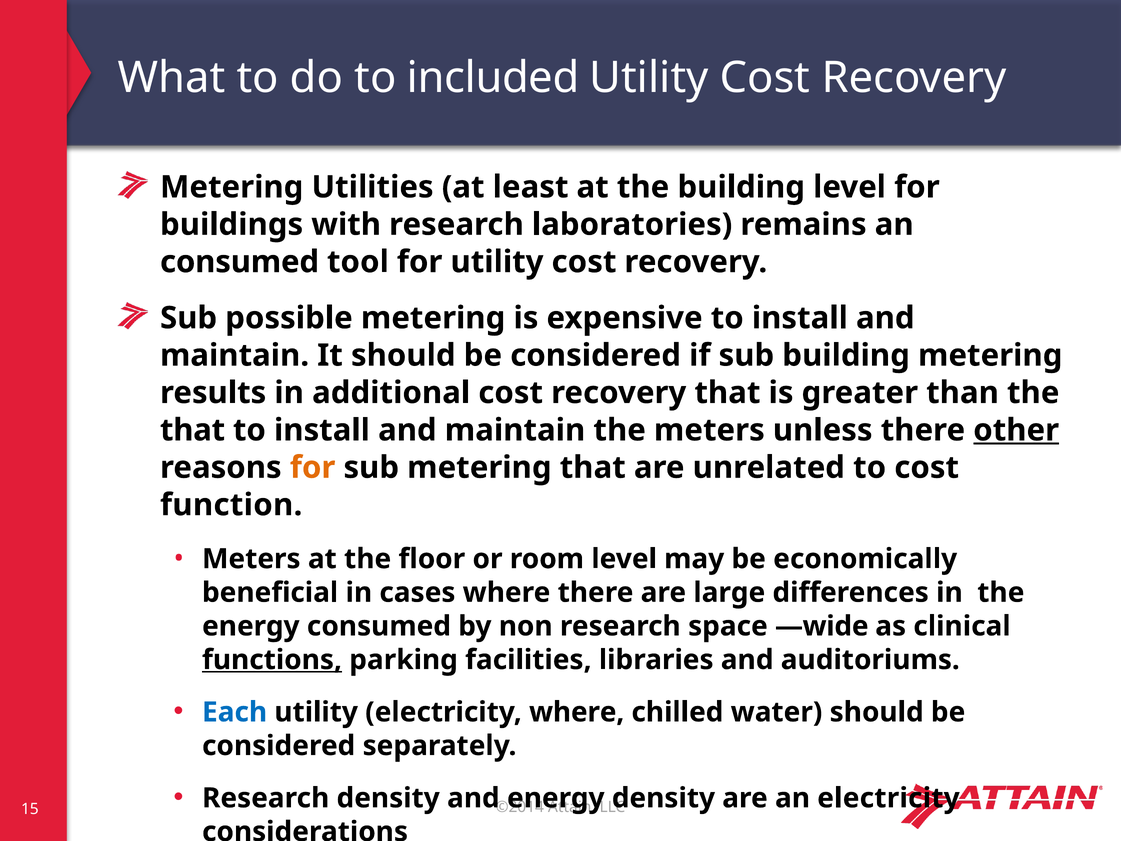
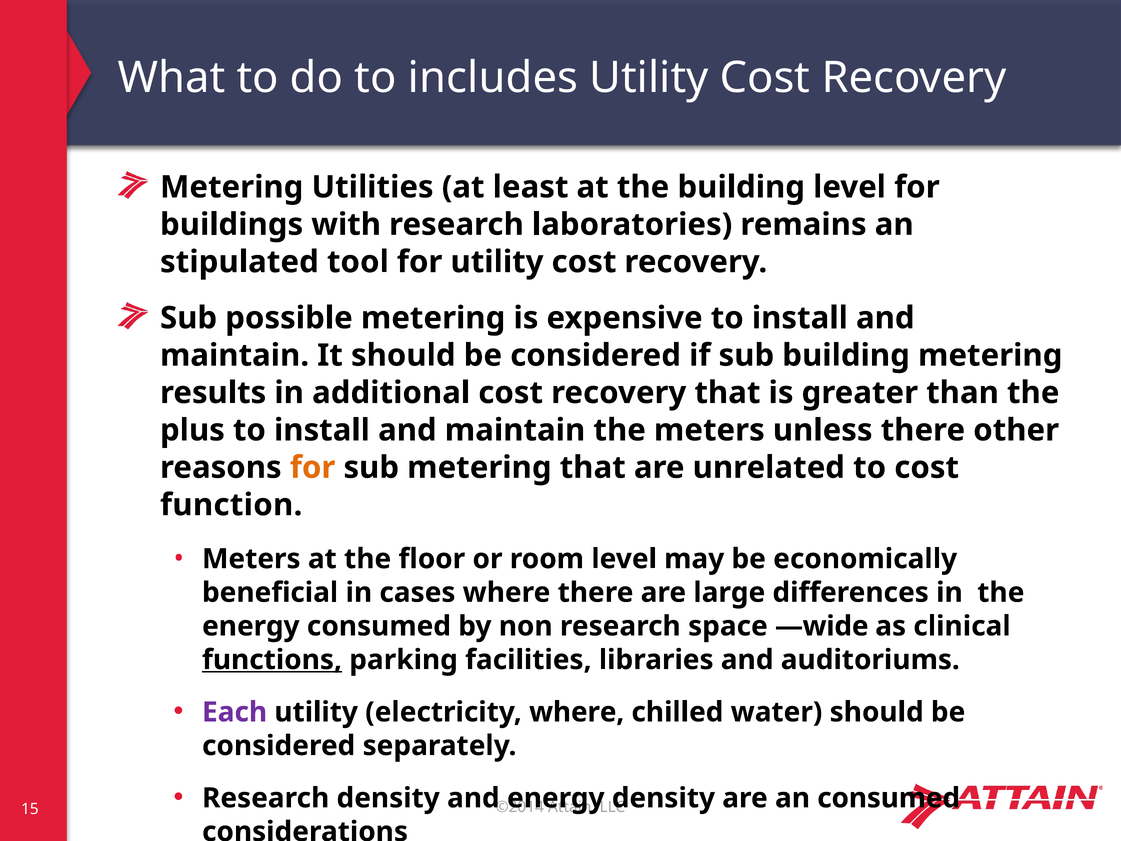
included: included -> includes (493, 78)
consumed: consumed -> stipulated (239, 262)
that: that -> plus (192, 430)
other underline: present -> none (1016, 430)
Each colour: blue -> purple (235, 712)
an electricity: electricity -> consumed (889, 798)
